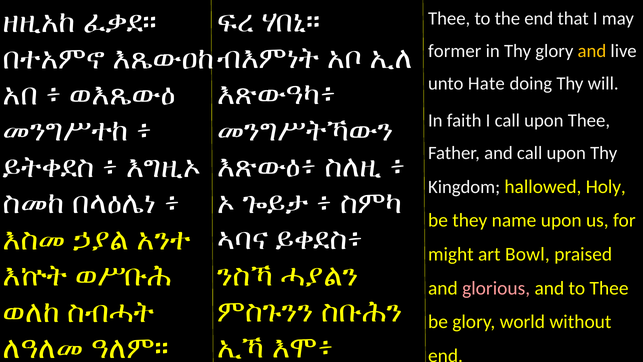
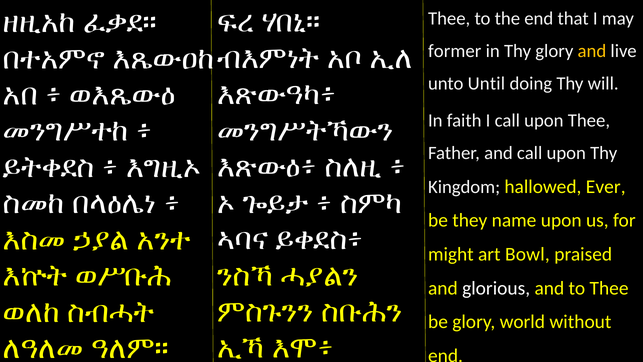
Hate: Hate -> Until (486, 84)
Holy: Holy -> Ever (606, 186)
glorious colour: pink -> white (496, 288)
